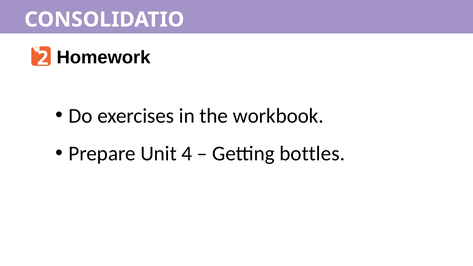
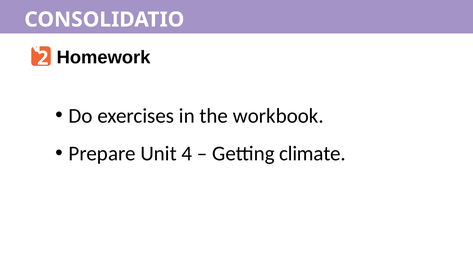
bottles: bottles -> climate (312, 154)
